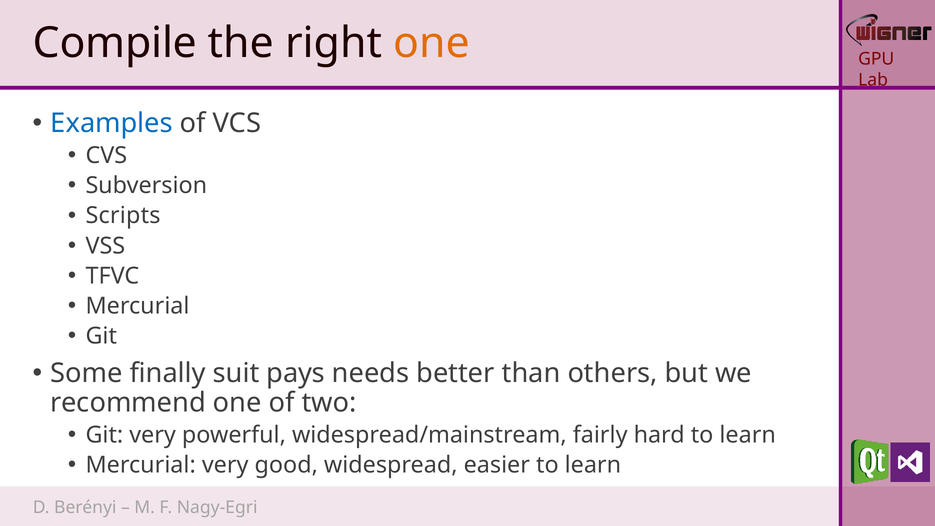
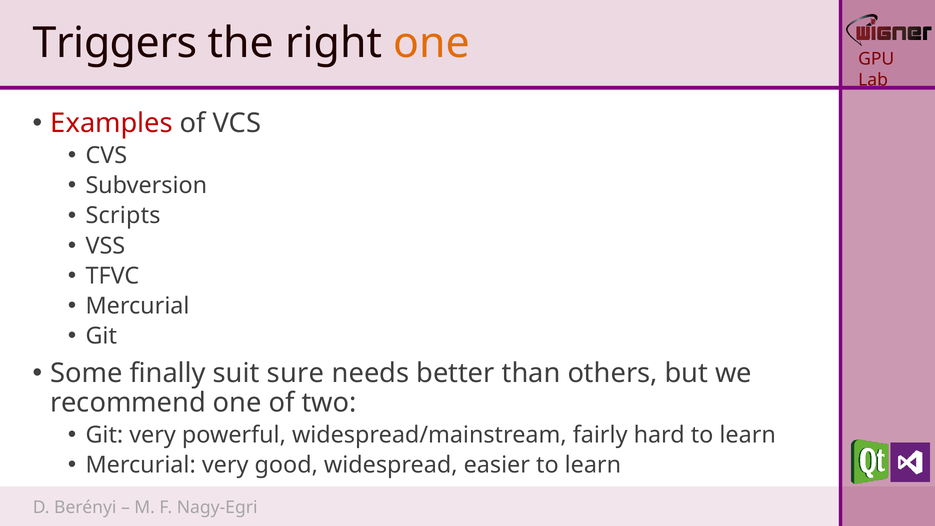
Compile: Compile -> Triggers (115, 43)
Examples colour: blue -> red (112, 123)
pays: pays -> sure (295, 373)
